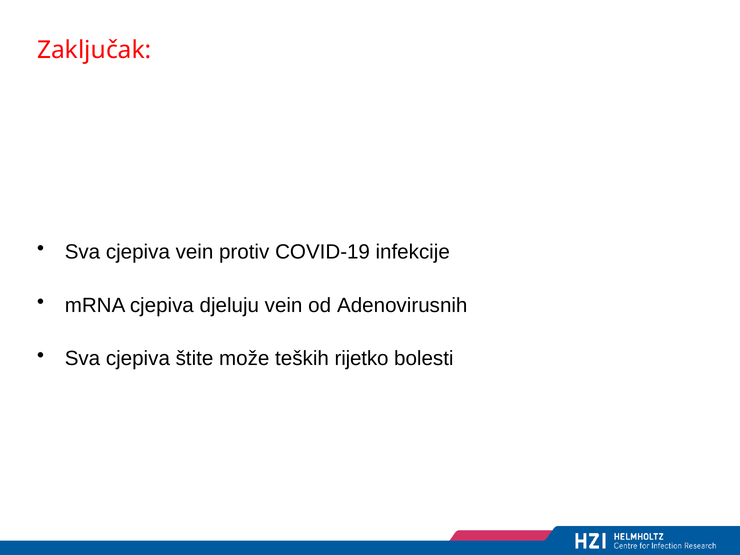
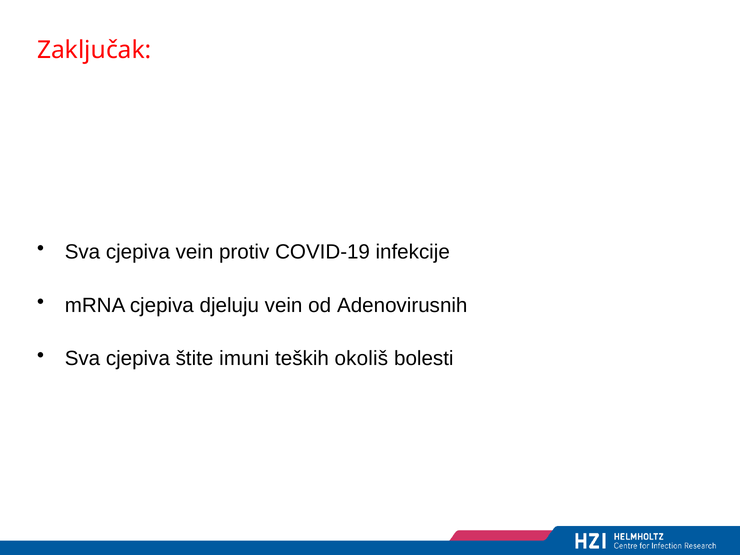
može: može -> imuni (244, 359)
rijetko: rijetko -> okoliš (361, 359)
